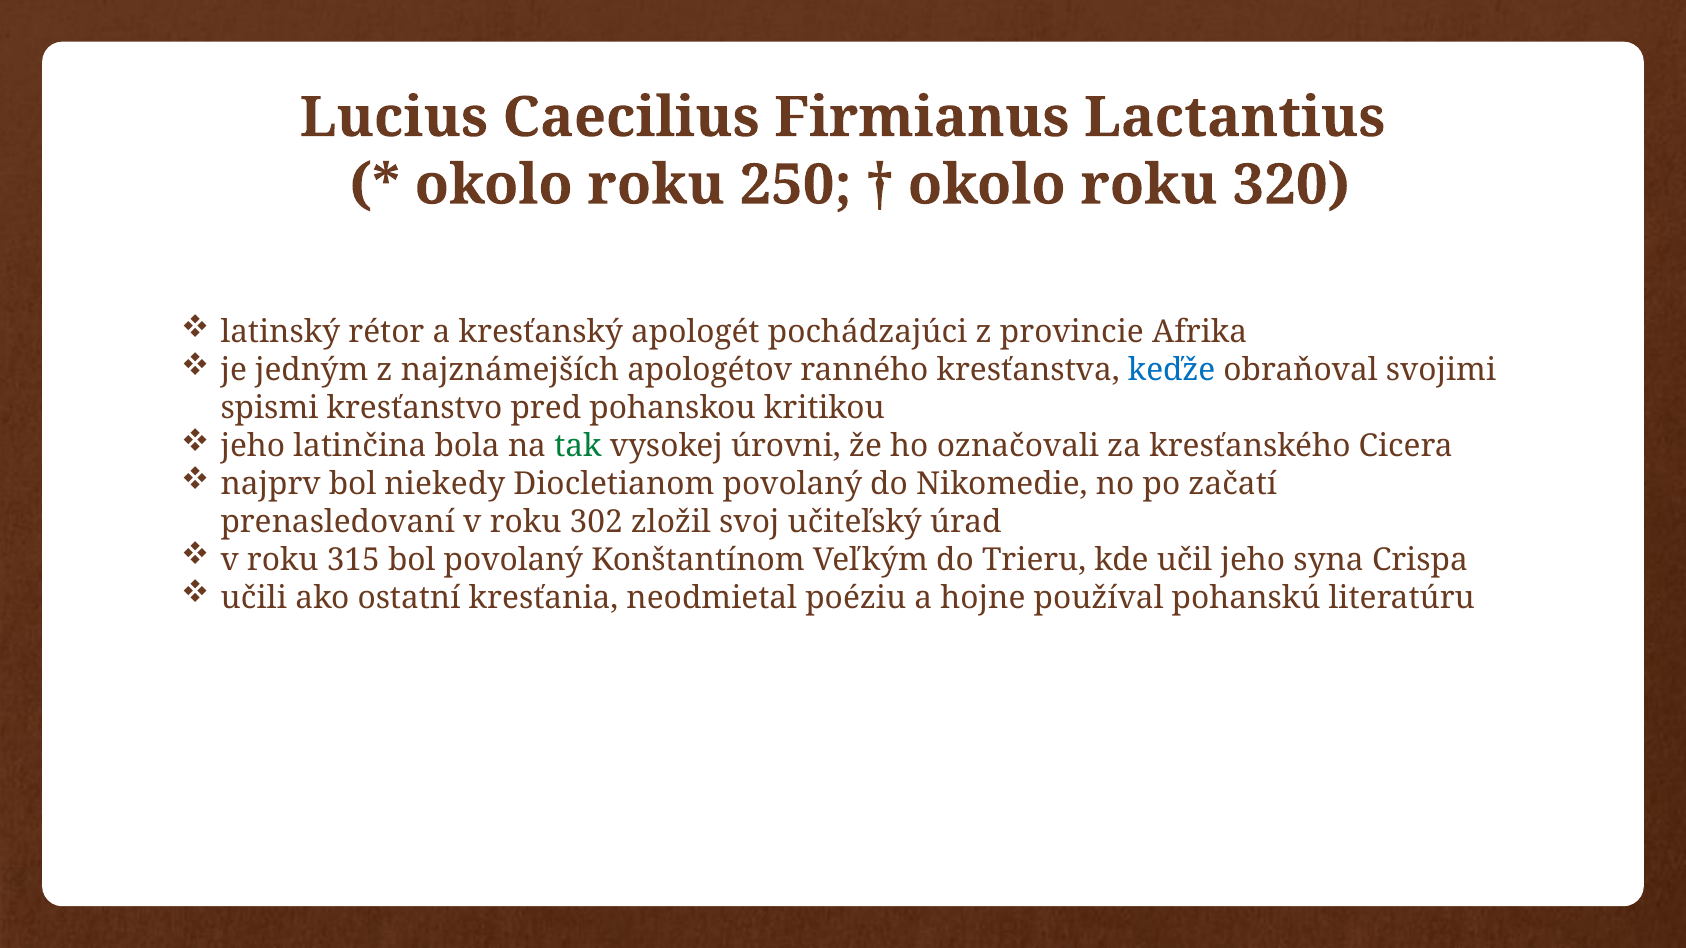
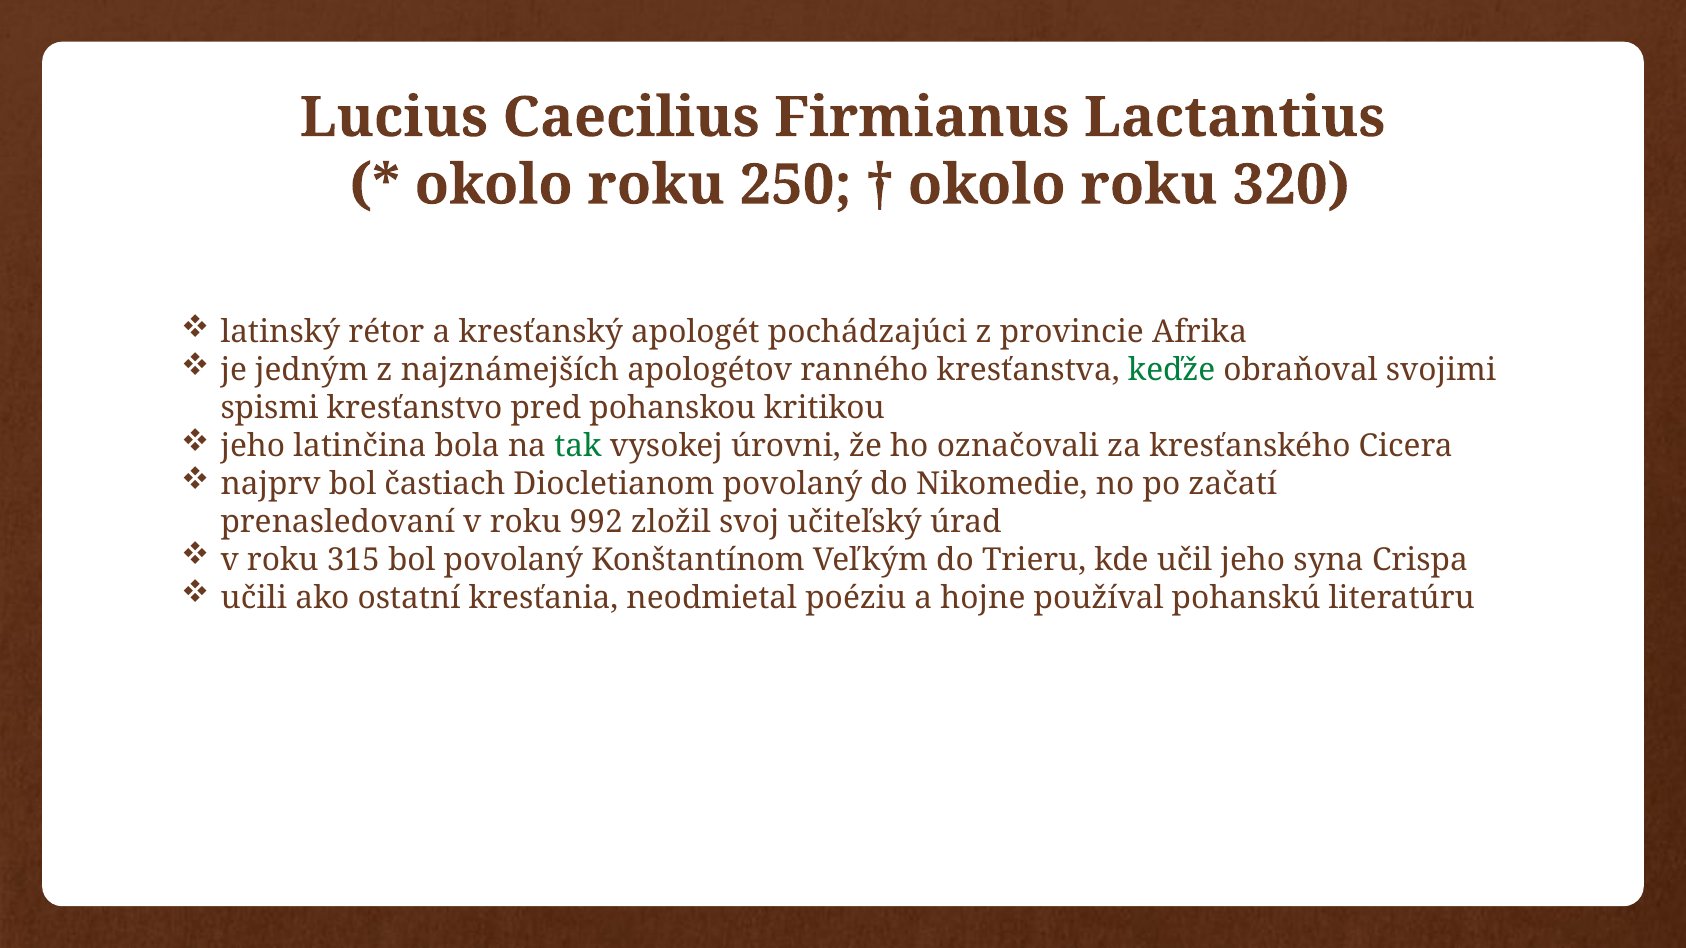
keďže colour: blue -> green (1172, 370)
niekedy: niekedy -> častiach (445, 484)
302: 302 -> 992 (596, 522)
